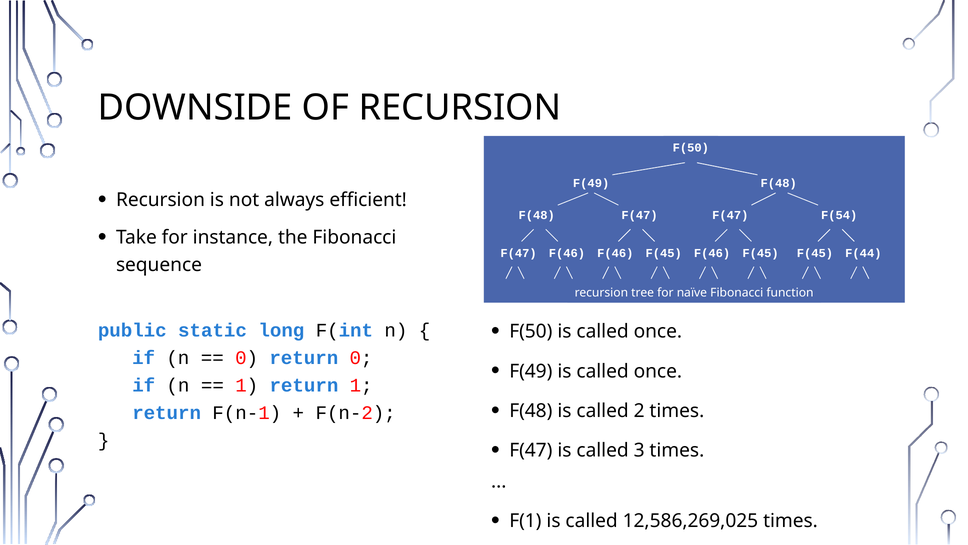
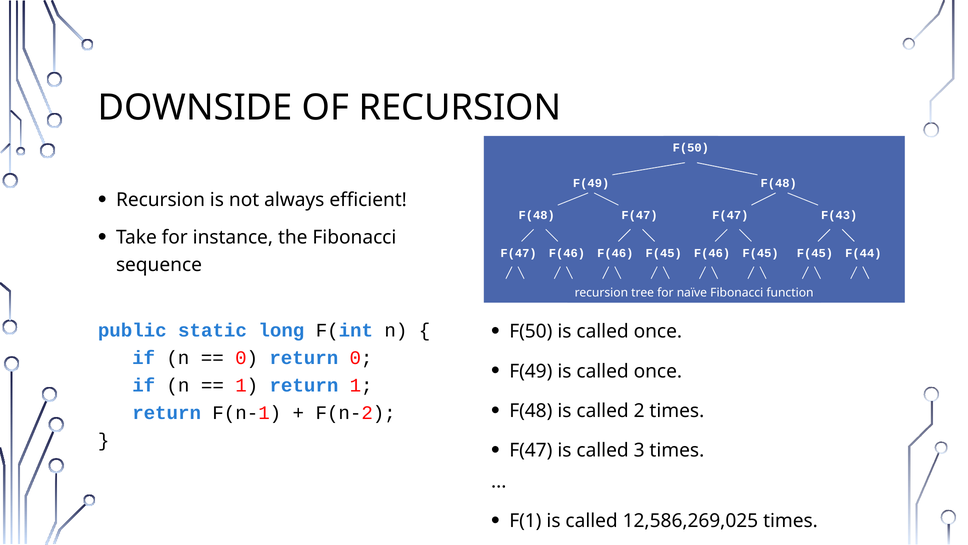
F(54: F(54 -> F(43 (839, 215)
